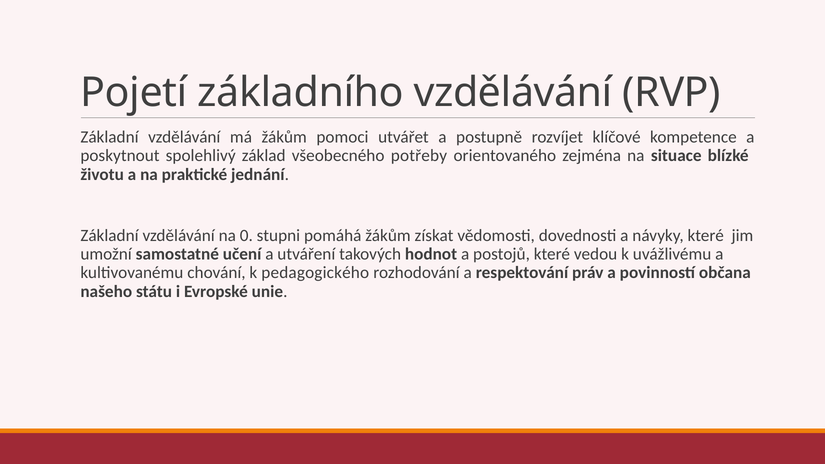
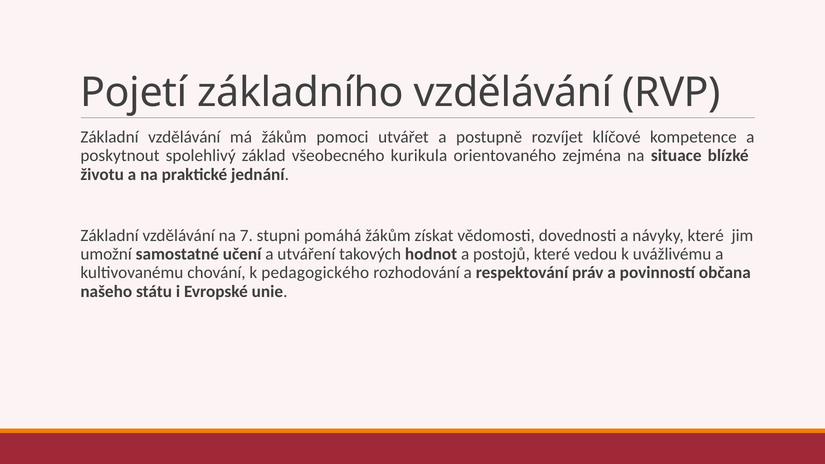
potřeby: potřeby -> kurikula (419, 156)
0: 0 -> 7 (246, 236)
